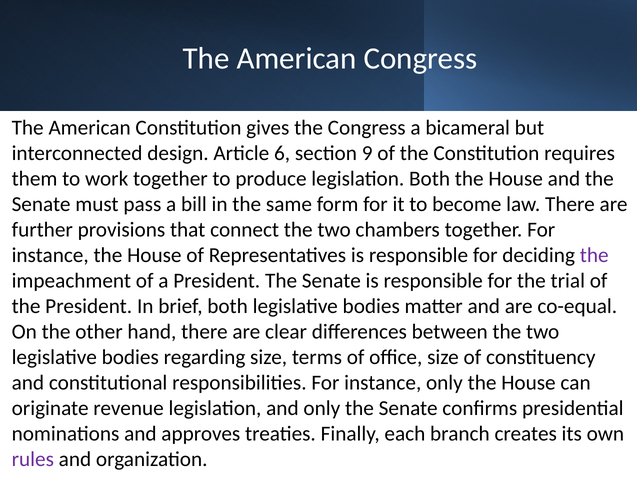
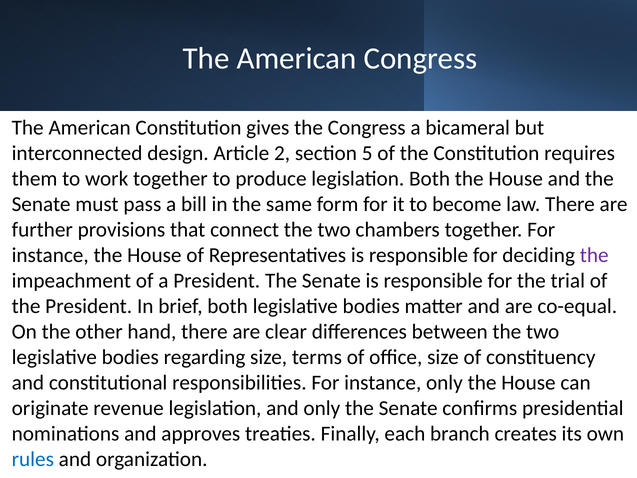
6: 6 -> 2 (282, 153)
9: 9 -> 5 (367, 153)
rules colour: purple -> blue (33, 459)
